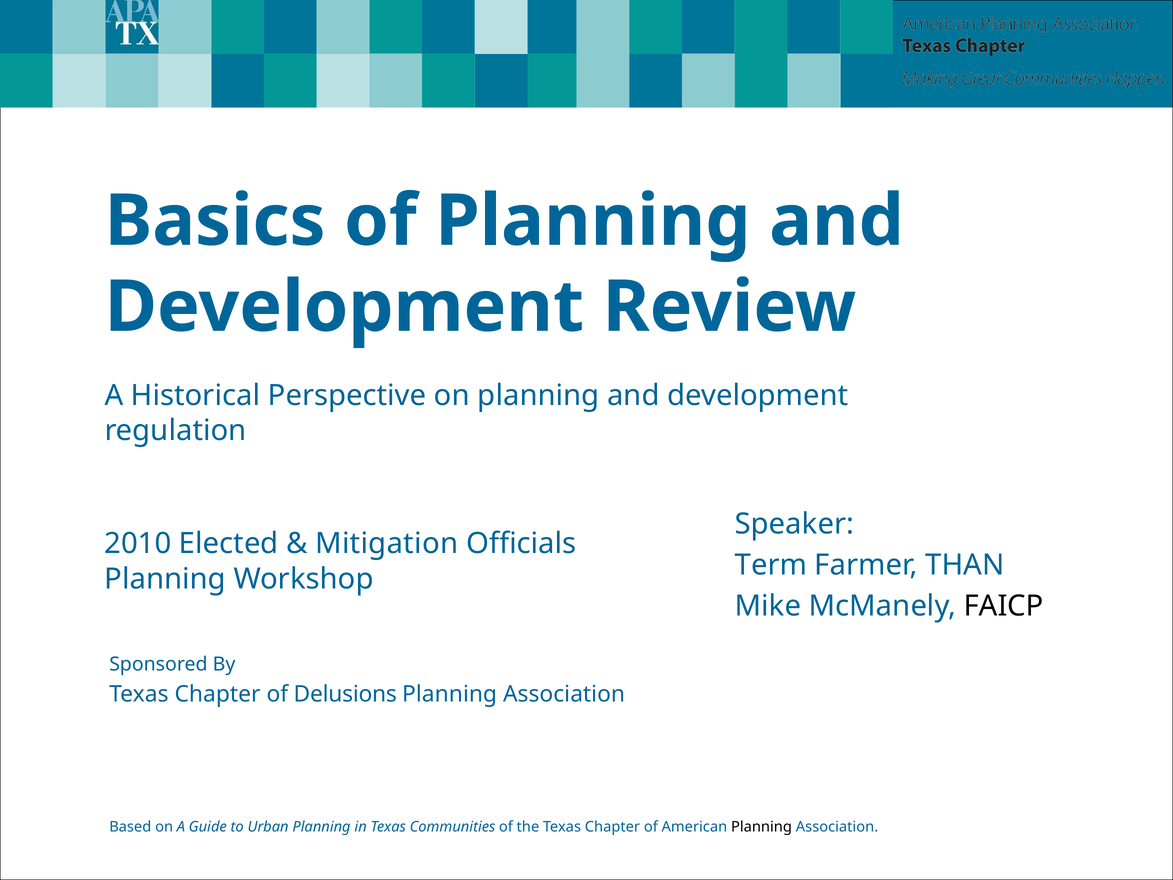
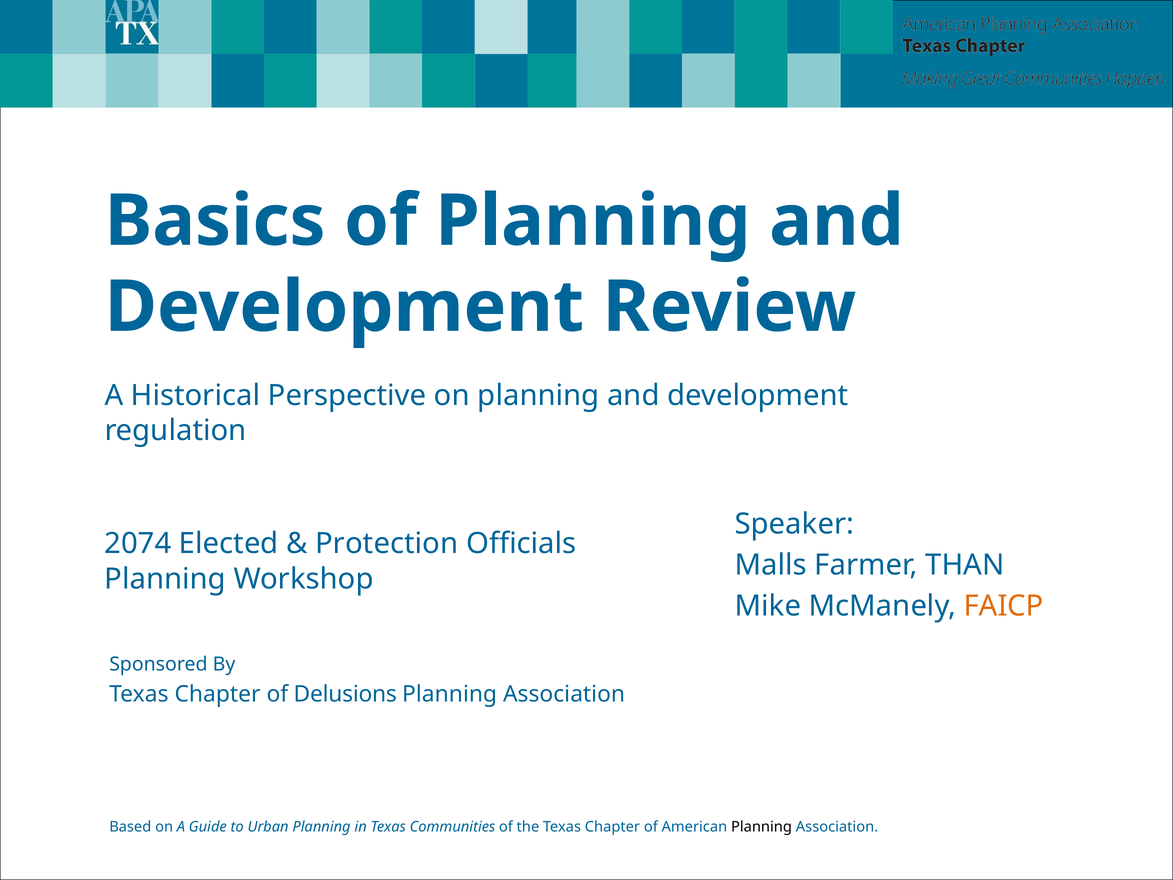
2010: 2010 -> 2074 (138, 543)
Mitigation: Mitigation -> Protection (387, 543)
Term: Term -> Malls (771, 565)
FAICP colour: black -> orange (1004, 606)
